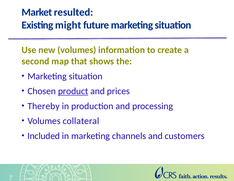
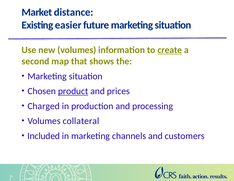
resulted: resulted -> distance (74, 12)
might: might -> easier (68, 25)
create underline: none -> present (170, 50)
Thereby: Thereby -> Charged (44, 106)
